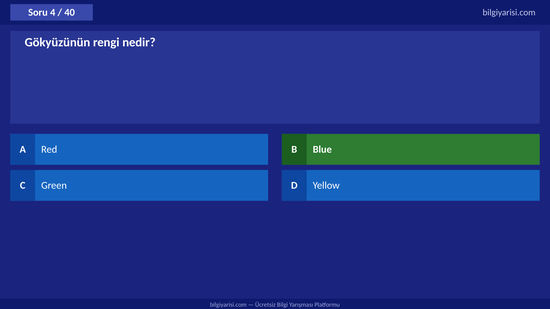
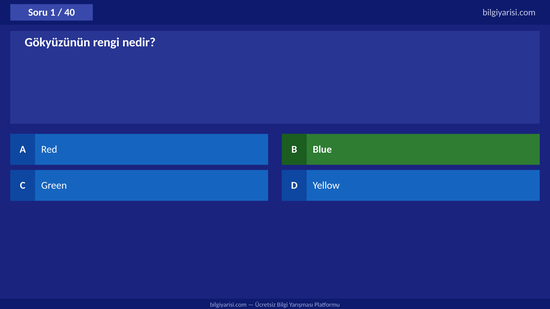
4: 4 -> 1 (53, 13)
